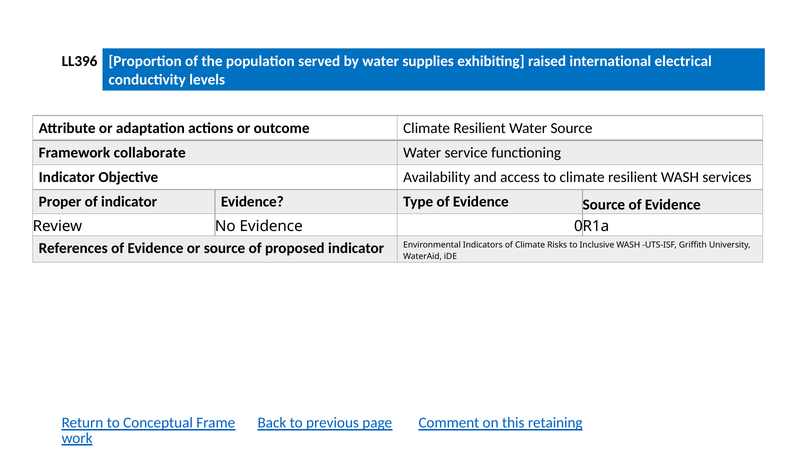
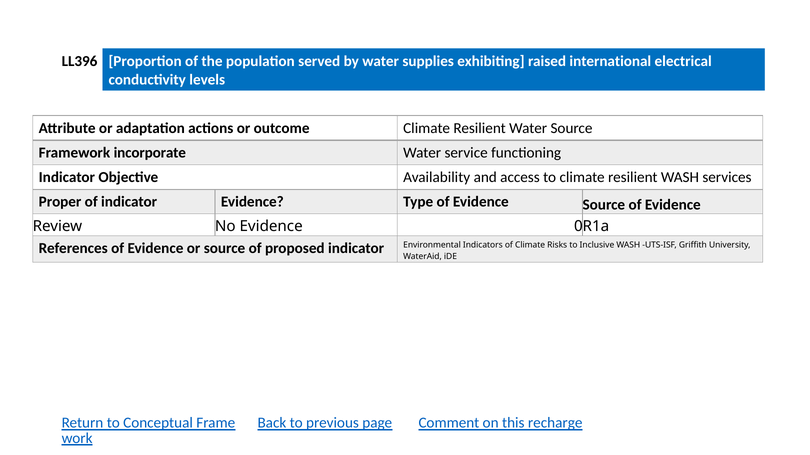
collaborate: collaborate -> incorporate (150, 153)
retaining: retaining -> recharge (555, 424)
